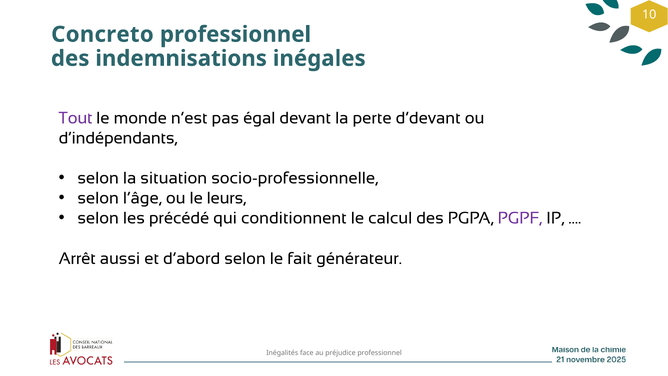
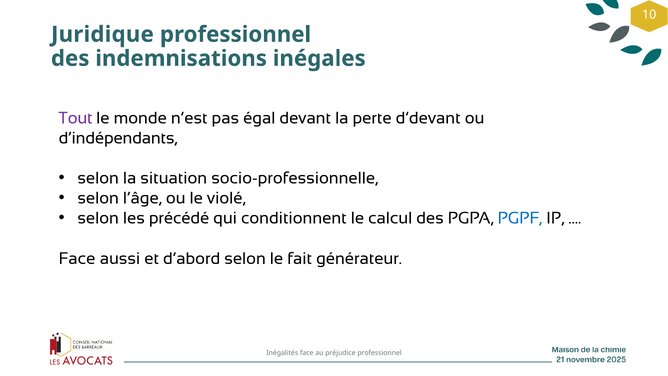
Concreto: Concreto -> Juridique (102, 34)
leurs: leurs -> violé (226, 198)
PGPF colour: purple -> blue (520, 218)
Arrêt: Arrêt -> Face (77, 258)
